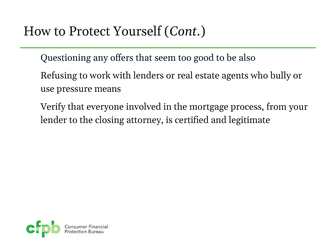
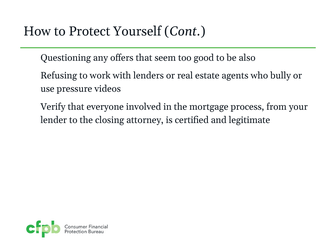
means: means -> videos (108, 89)
